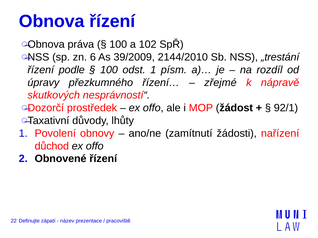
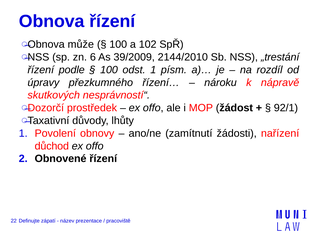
práva: práva -> může (81, 45)
zřejmé: zřejmé -> nároku (221, 83)
